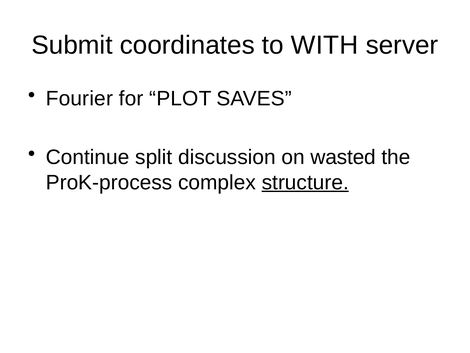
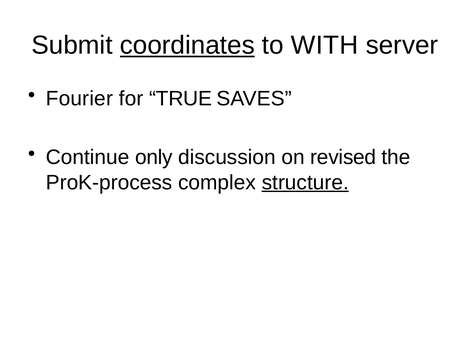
coordinates underline: none -> present (187, 45)
PLOT: PLOT -> TRUE (181, 99)
split: split -> only (154, 157)
wasted: wasted -> revised (343, 157)
